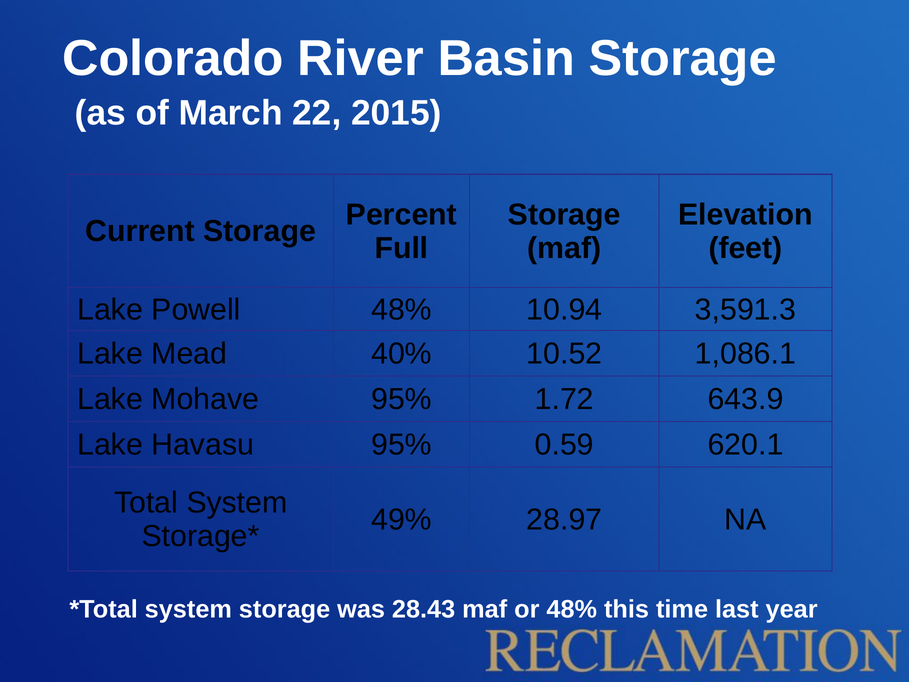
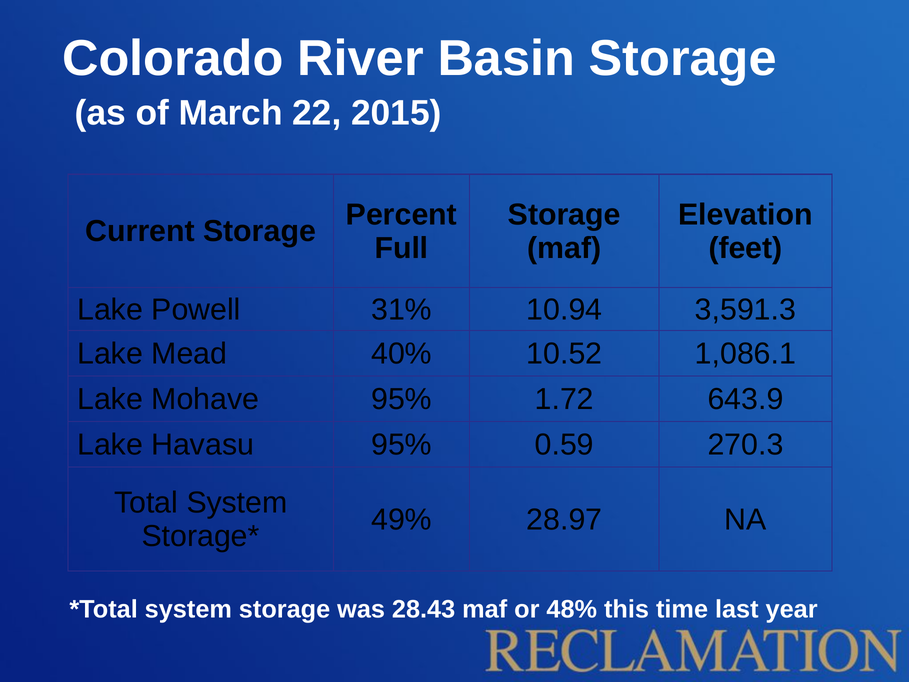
Powell 48%: 48% -> 31% (401, 309)
620.1: 620.1 -> 270.3 (745, 445)
